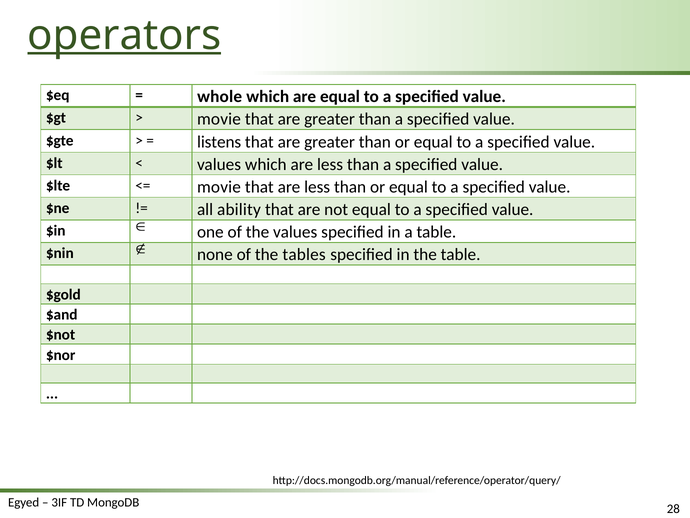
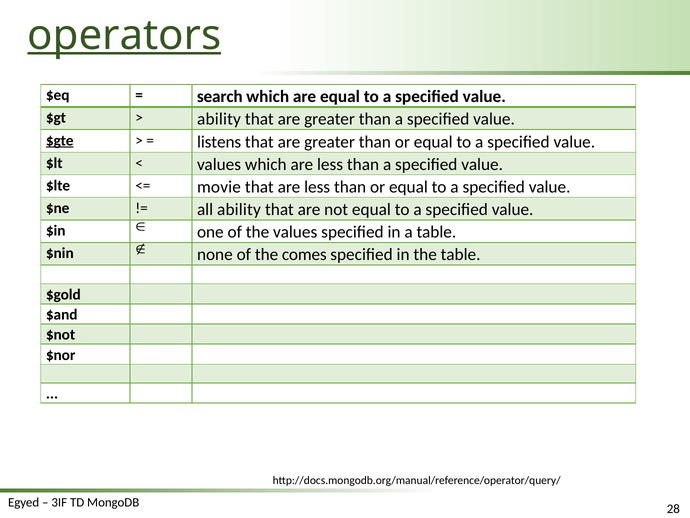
whole: whole -> search (220, 97)
movie: movie -> ability (219, 119)
$gte underline: none -> present (60, 140)
tables: tables -> comes (304, 254)
